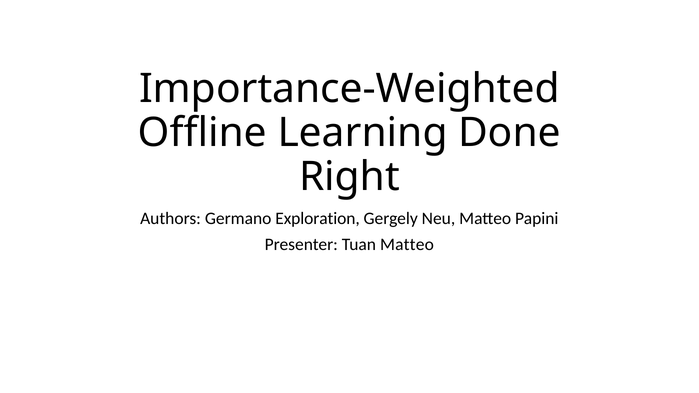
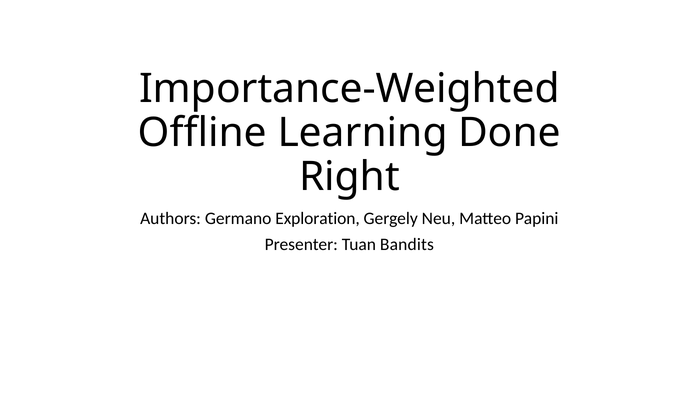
Tuan Matteo: Matteo -> Bandits (407, 245)
